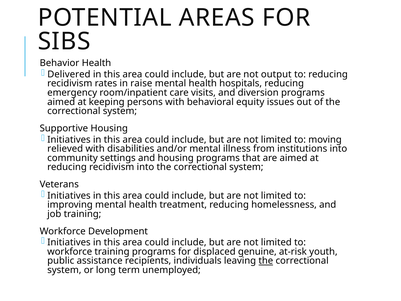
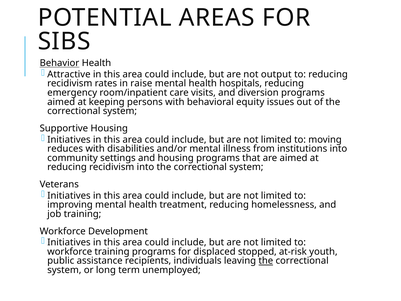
Behavior underline: none -> present (59, 63)
Delivered: Delivered -> Attractive (69, 74)
relieved: relieved -> reduces (65, 149)
genuine: genuine -> stopped (257, 251)
